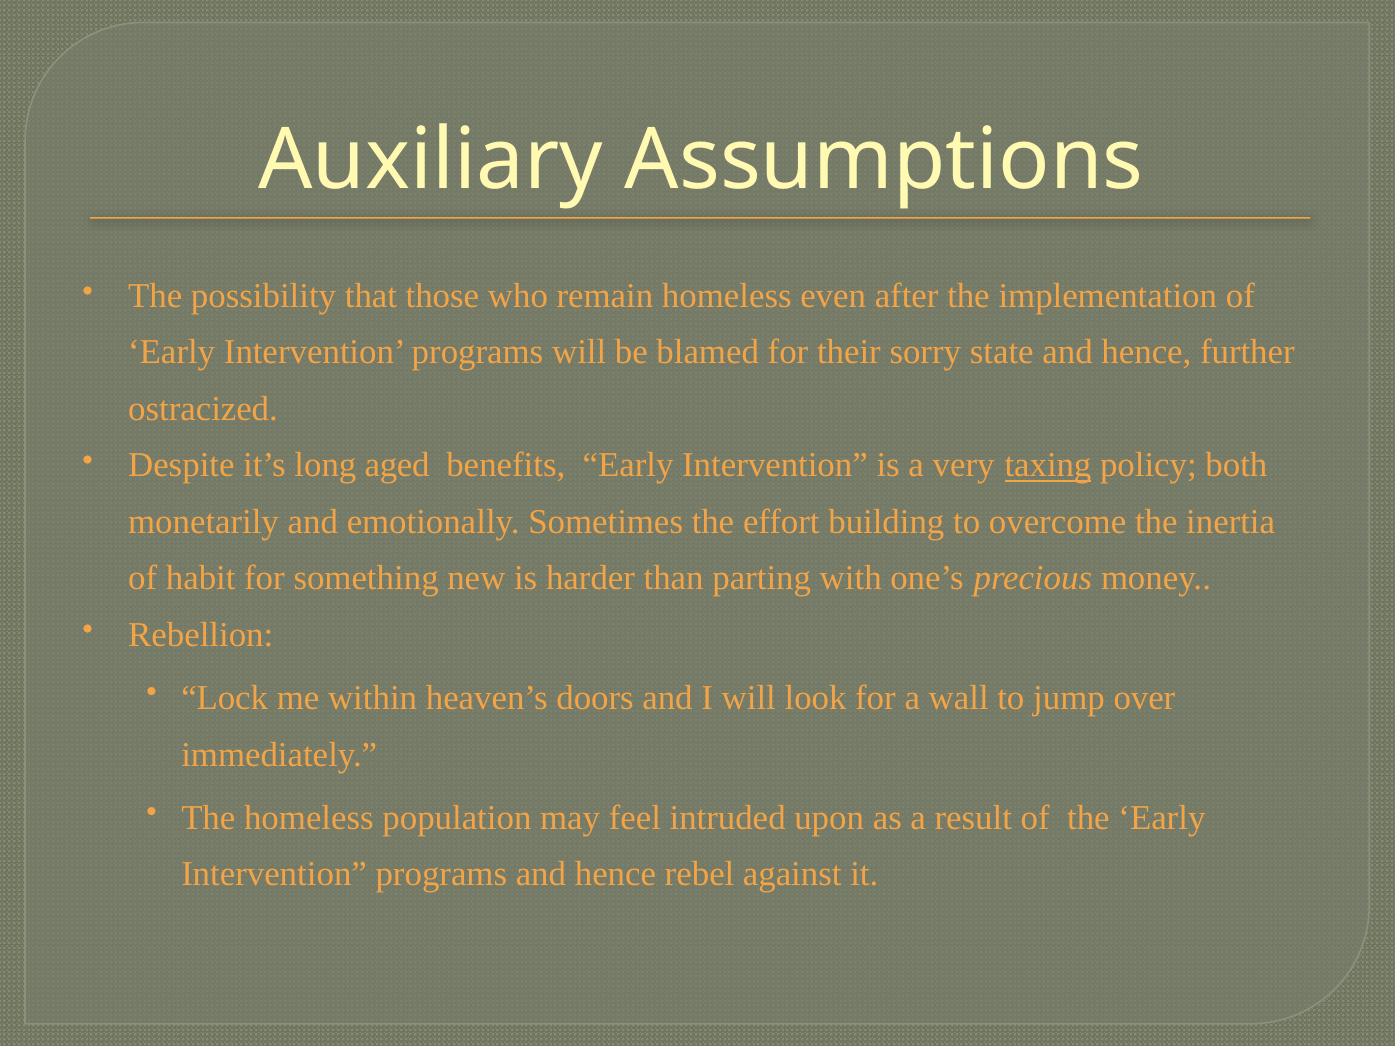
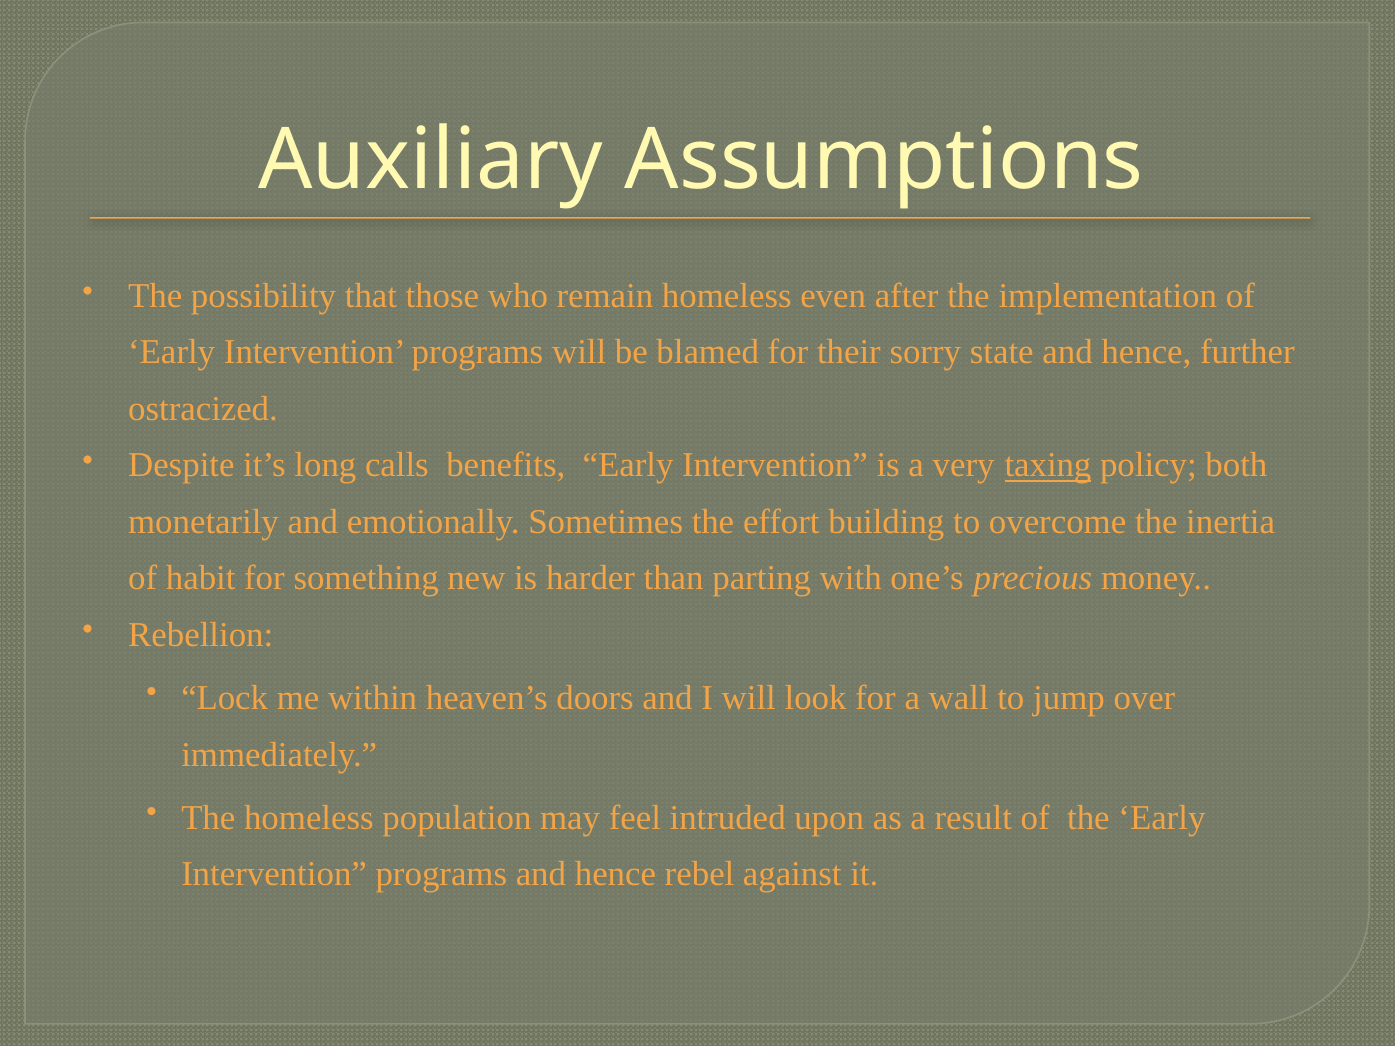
aged: aged -> calls (397, 465)
